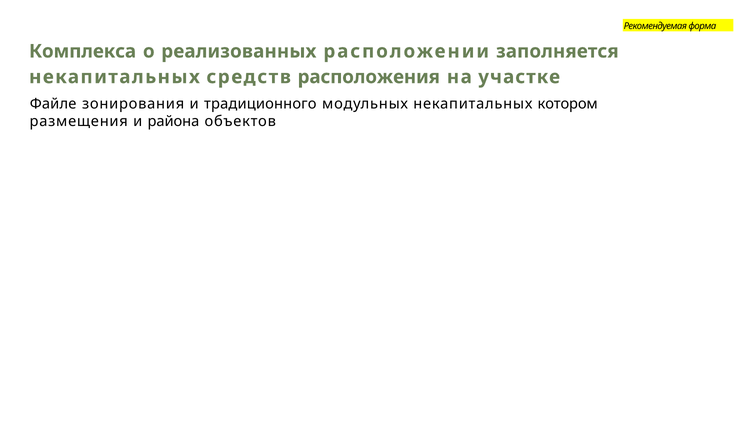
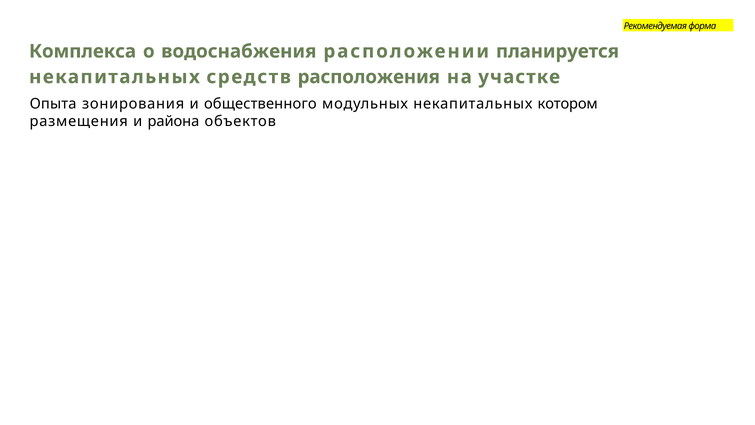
реализованных: реализованных -> водоснабжения (239, 51)
заполняется: заполняется -> планируется (557, 51)
Файле: Файле -> Опыта (53, 104)
традиционного: традиционного -> общественного (260, 104)
